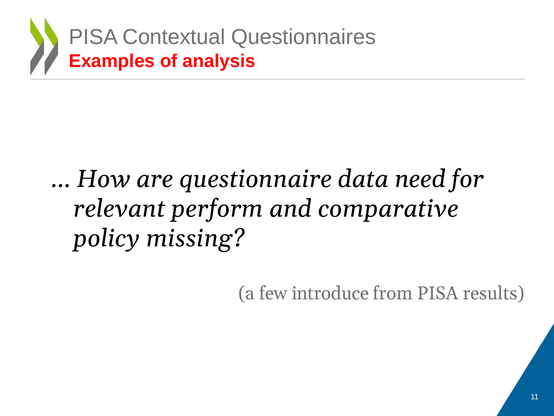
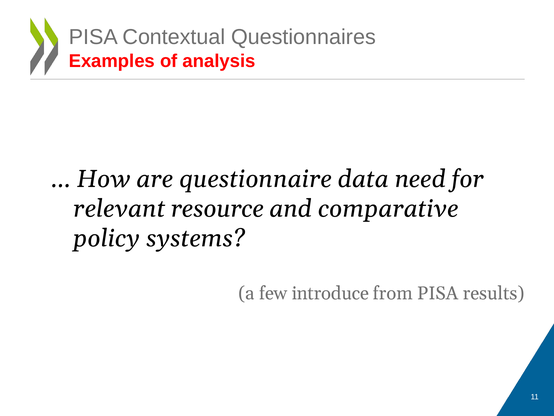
perform: perform -> resource (217, 209)
missing: missing -> systems (195, 238)
